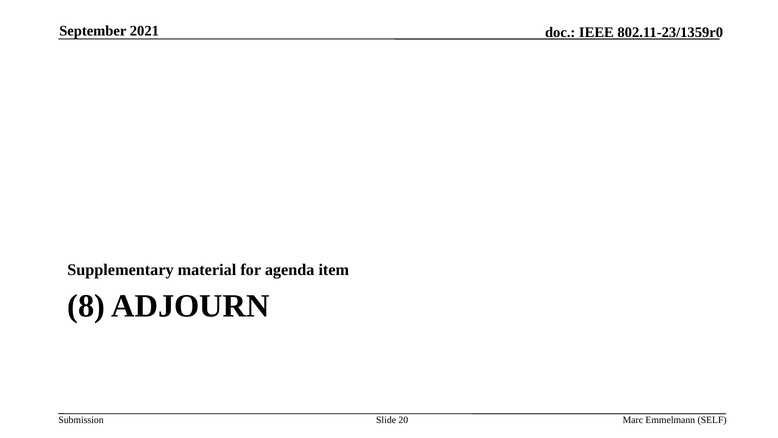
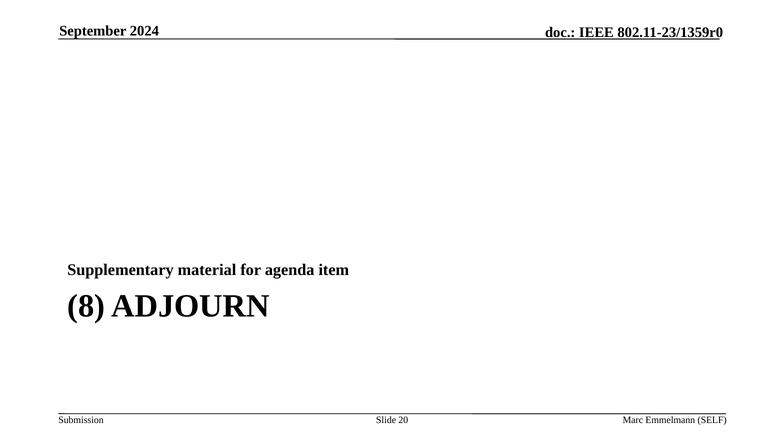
2021: 2021 -> 2024 (144, 31)
